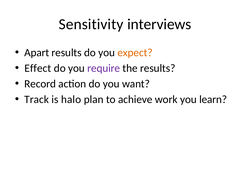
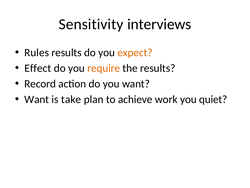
Apart: Apart -> Rules (37, 52)
require colour: purple -> orange (104, 68)
Track: Track -> Want (37, 99)
halo: halo -> take (71, 99)
learn: learn -> quiet (213, 99)
